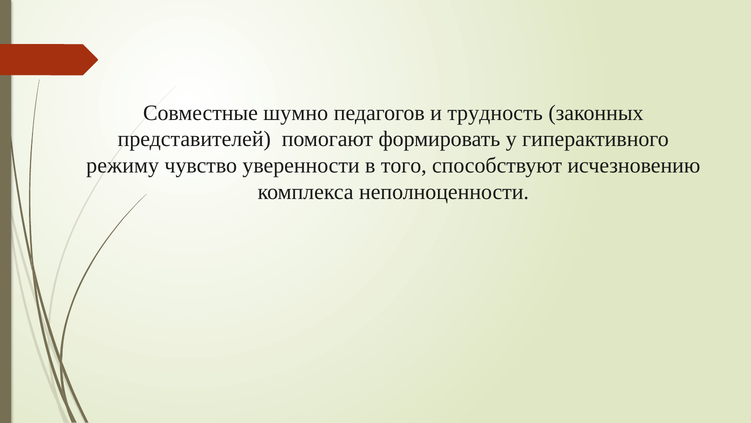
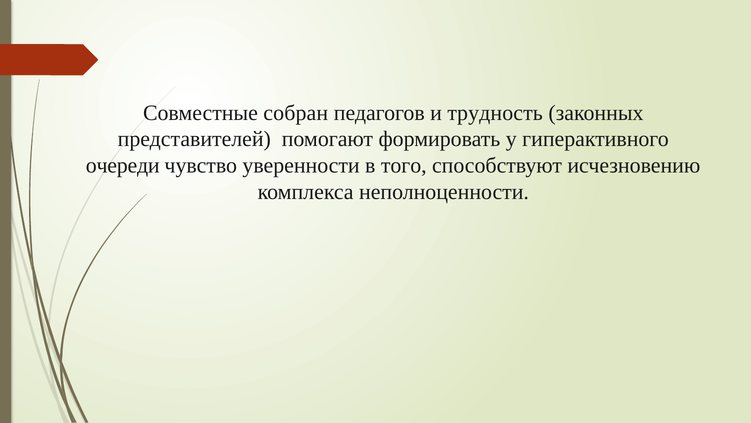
шумно: шумно -> собран (296, 113)
режиму: режиму -> очереди (123, 165)
